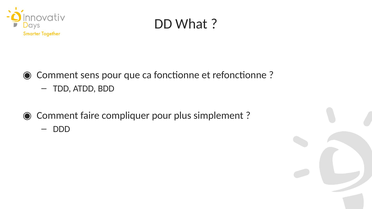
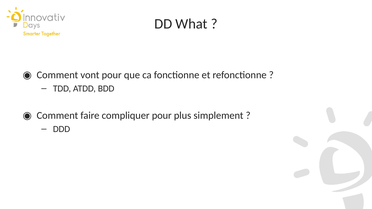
sens: sens -> vont (90, 75)
